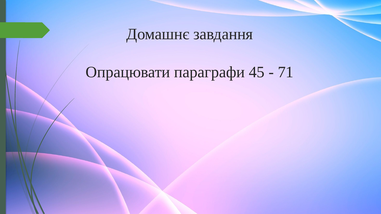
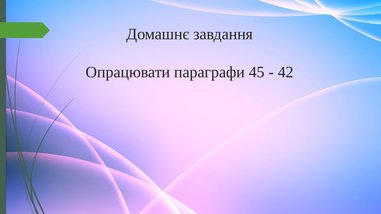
71: 71 -> 42 (286, 72)
